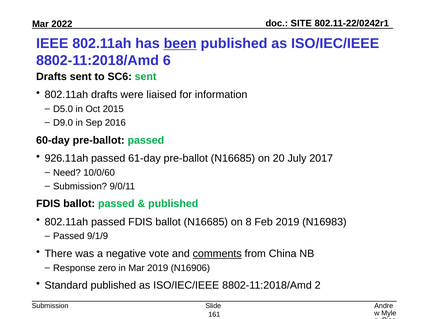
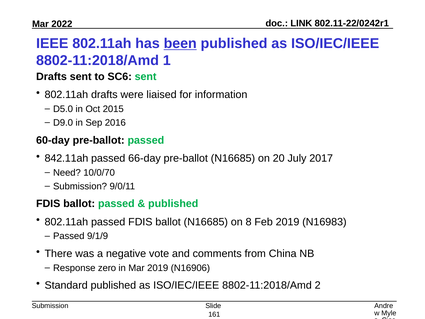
SITE: SITE -> LINK (301, 23)
6: 6 -> 1 (167, 61)
926.11ah: 926.11ah -> 842.11ah (66, 158)
61-day: 61-day -> 66-day (144, 158)
10/0/60: 10/0/60 -> 10/0/70 (99, 172)
comments underline: present -> none (217, 253)
